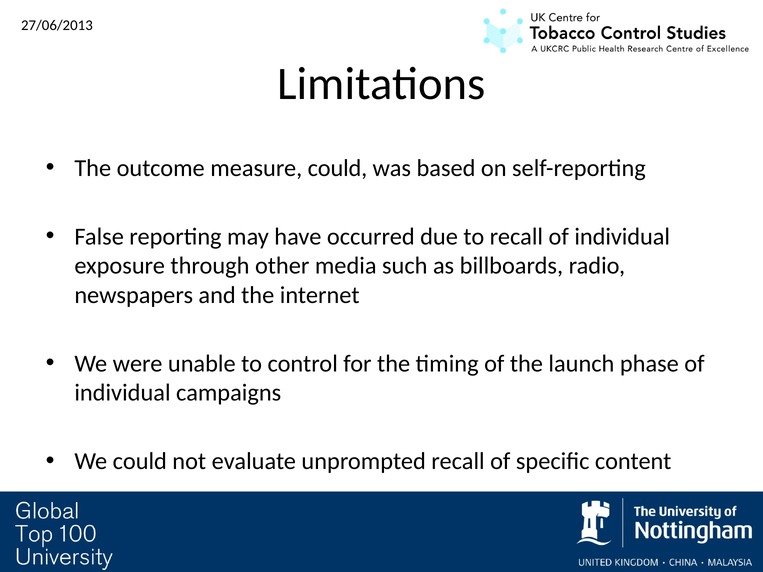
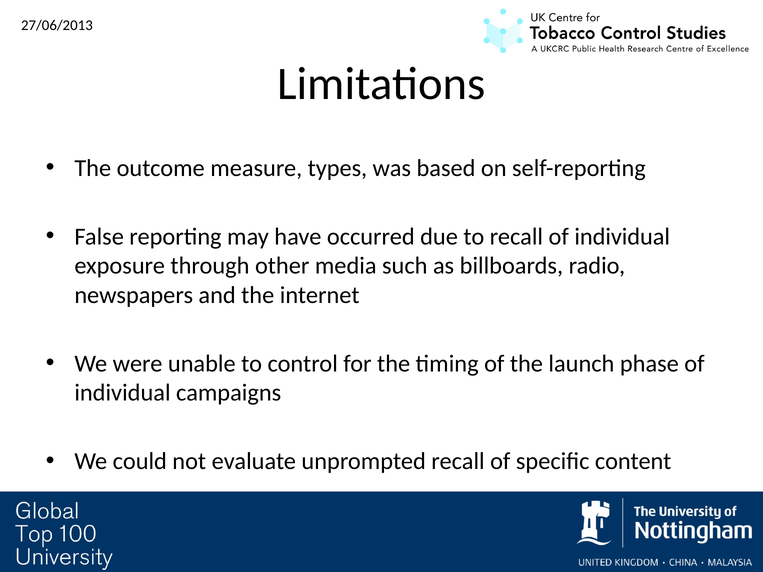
measure could: could -> types (337, 168)
